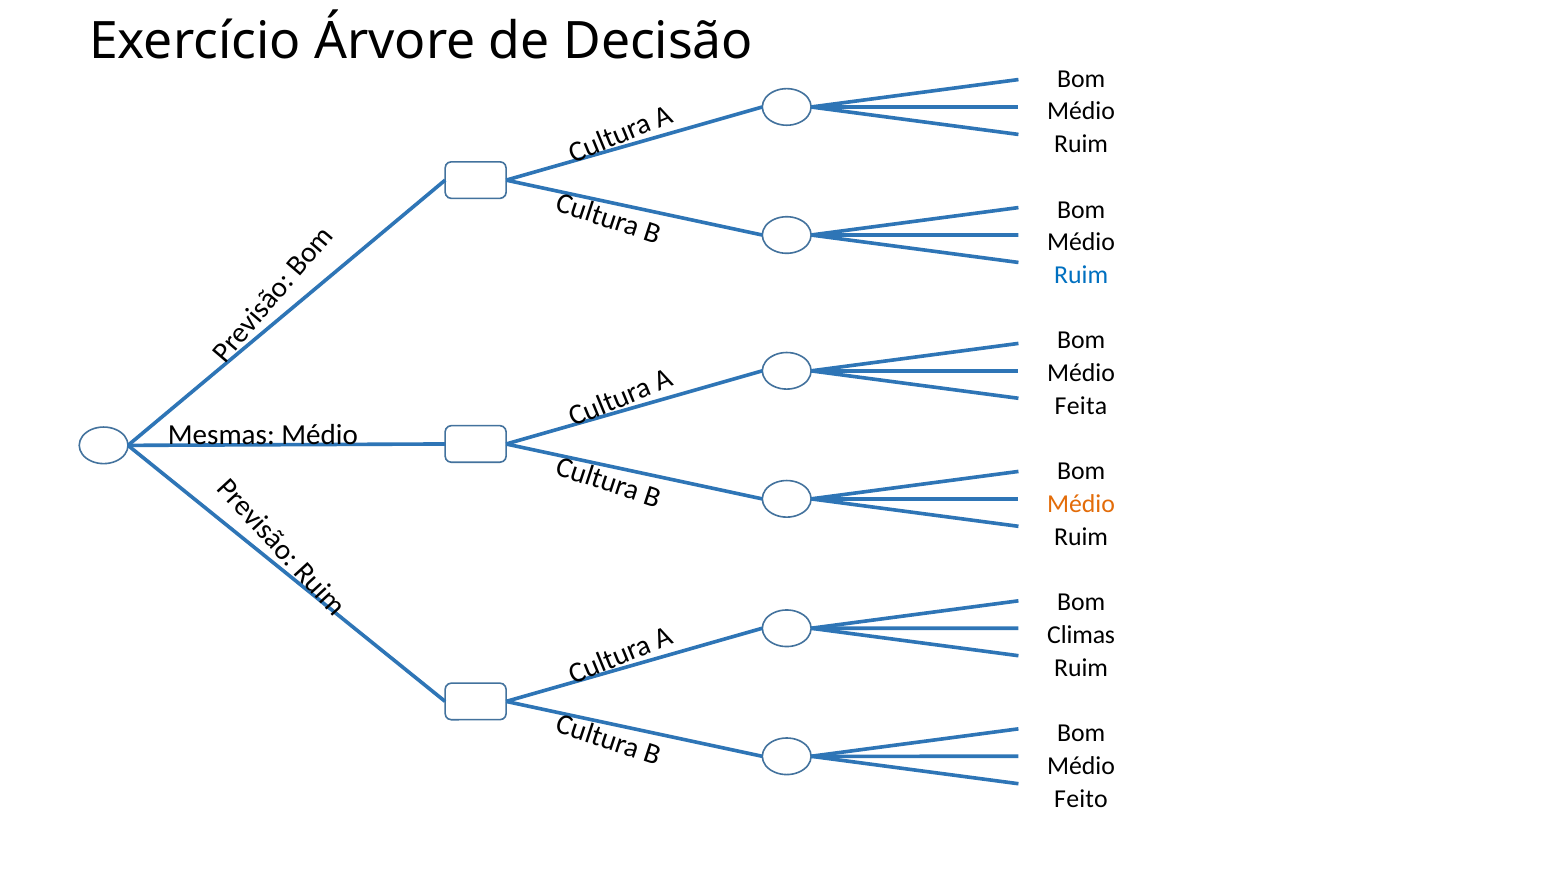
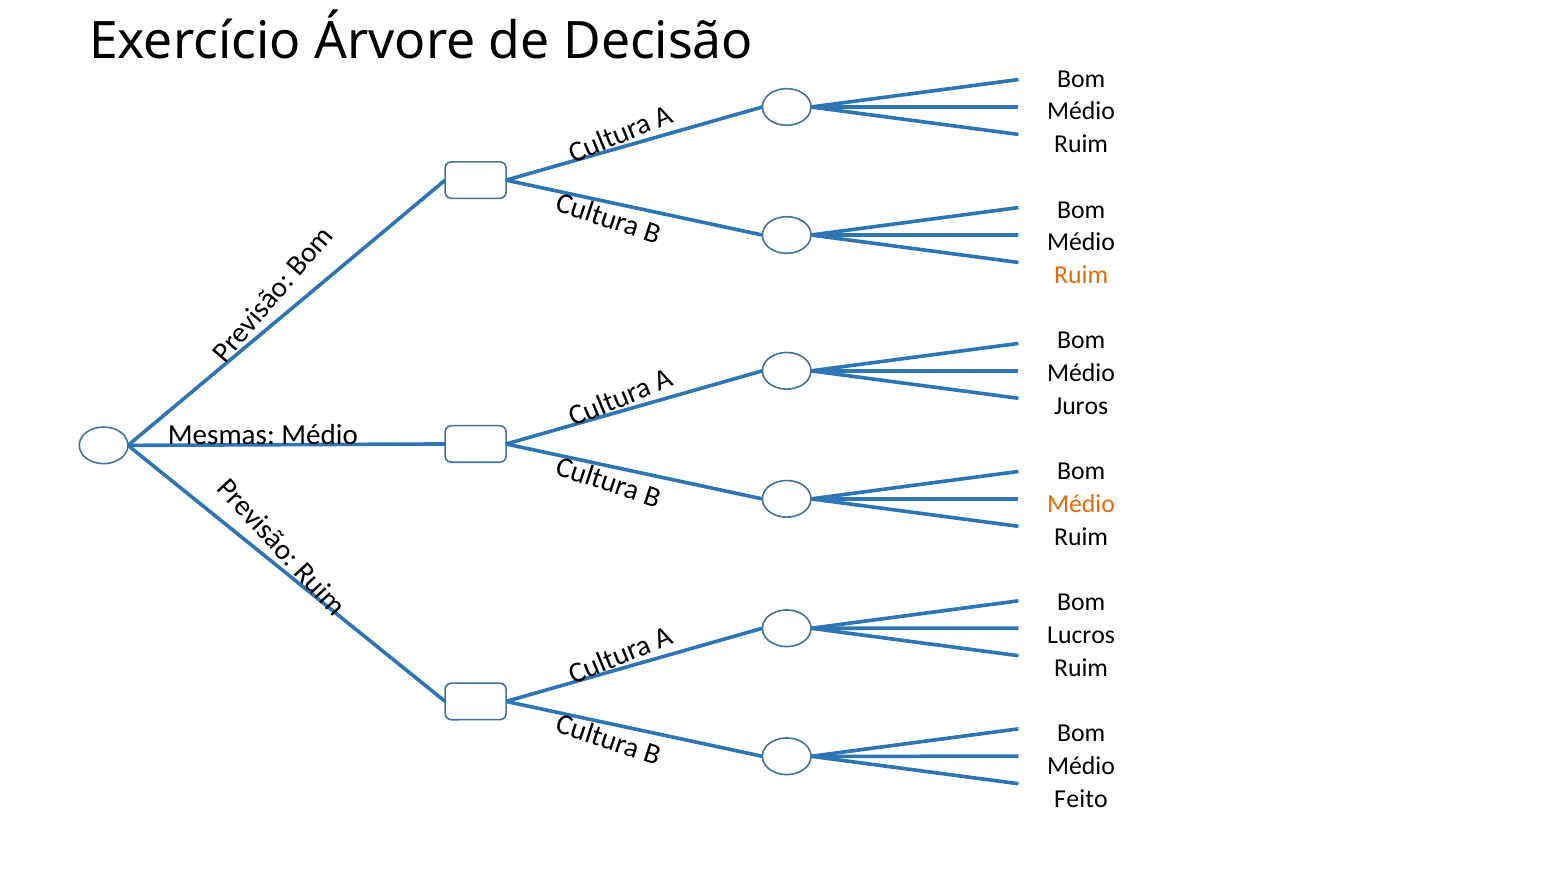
Ruim colour: blue -> orange (1081, 275)
Feita: Feita -> Juros (1081, 406)
Climas: Climas -> Lucros (1081, 635)
